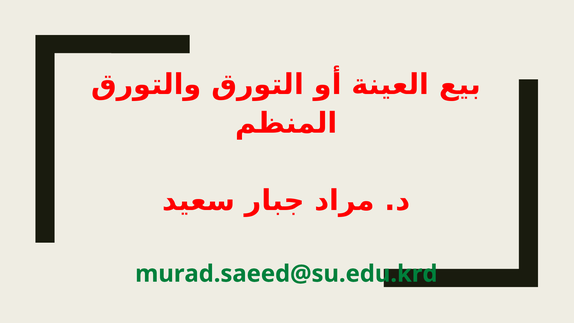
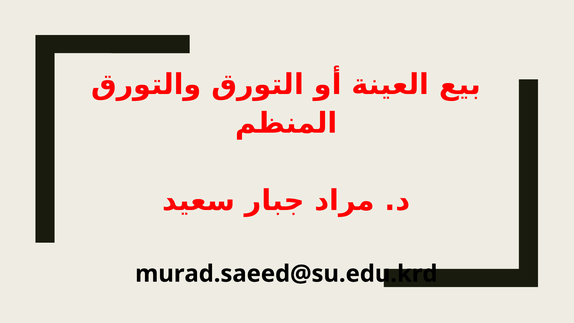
murad.saeed@su.edu.krd colour: green -> black (286, 274)
